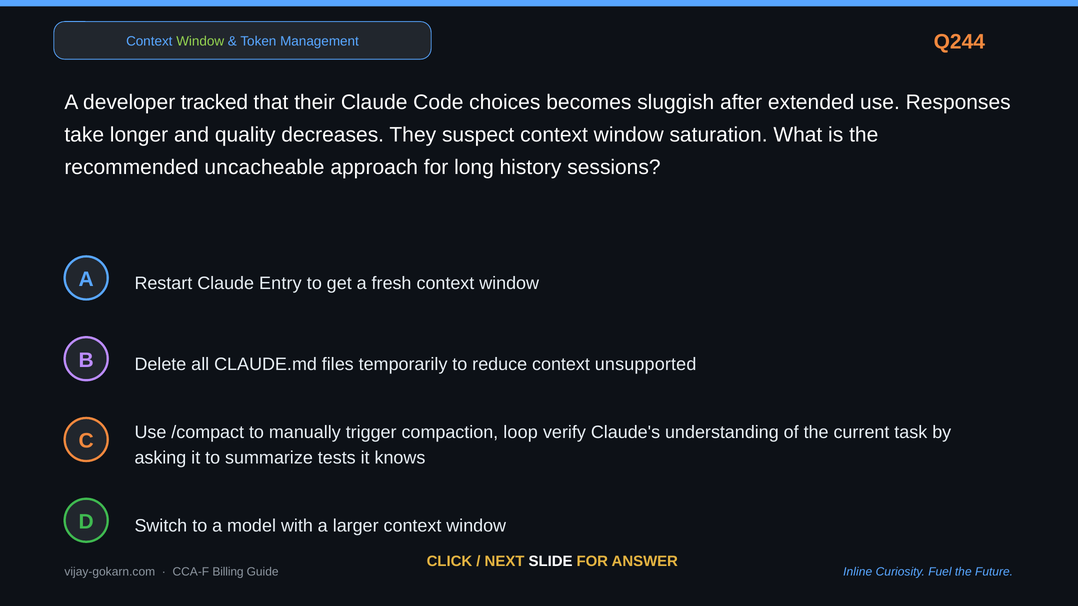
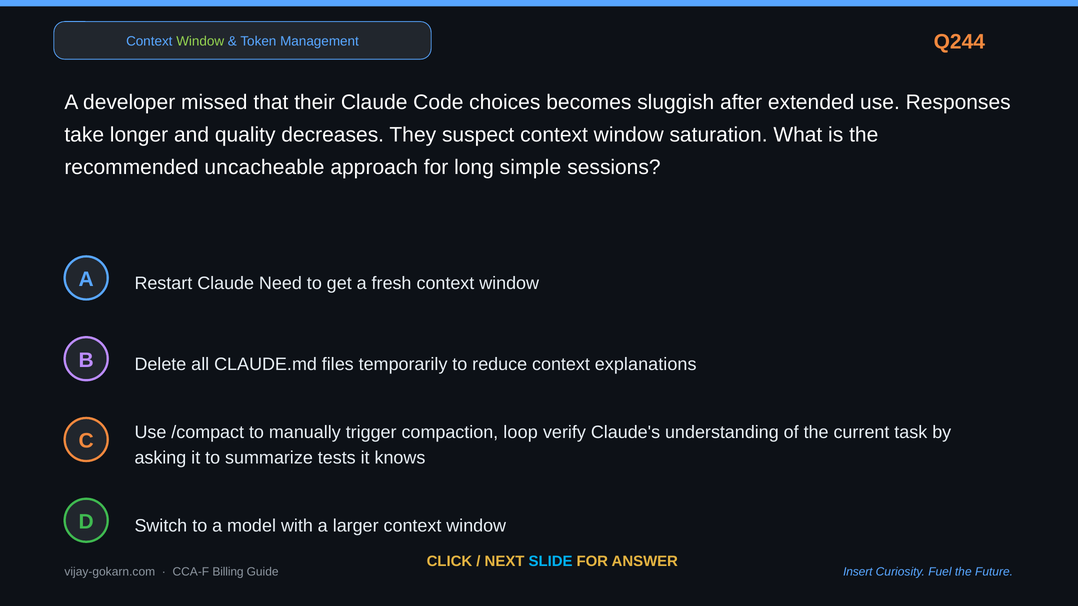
tracked: tracked -> missed (214, 102)
history: history -> simple (530, 168)
Entry: Entry -> Need (280, 284)
unsupported: unsupported -> explanations (646, 364)
SLIDE colour: white -> light blue (551, 562)
Inline: Inline -> Insert (858, 572)
